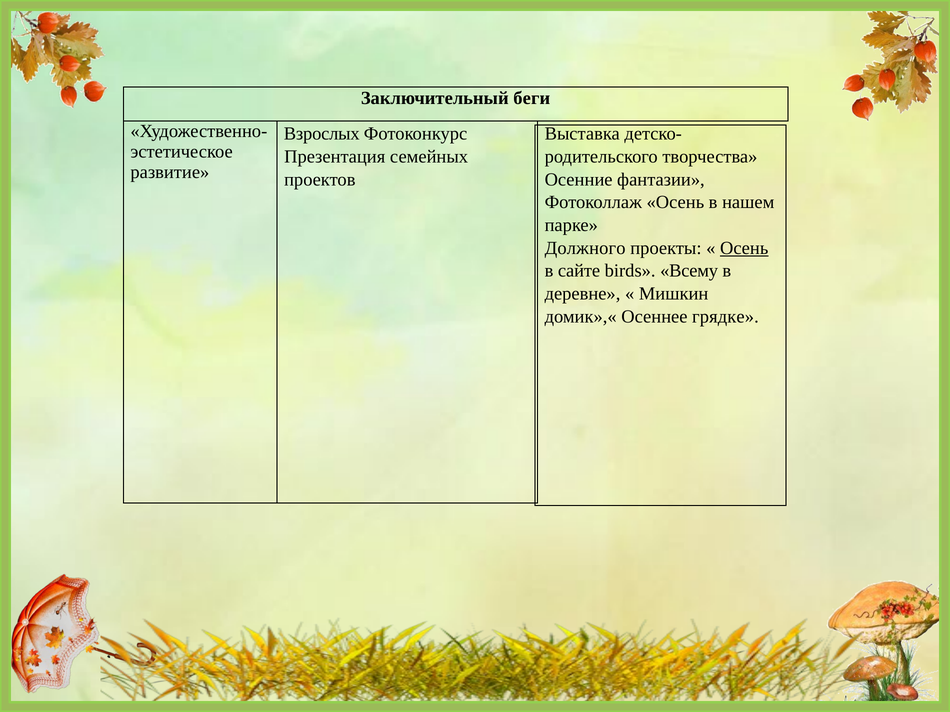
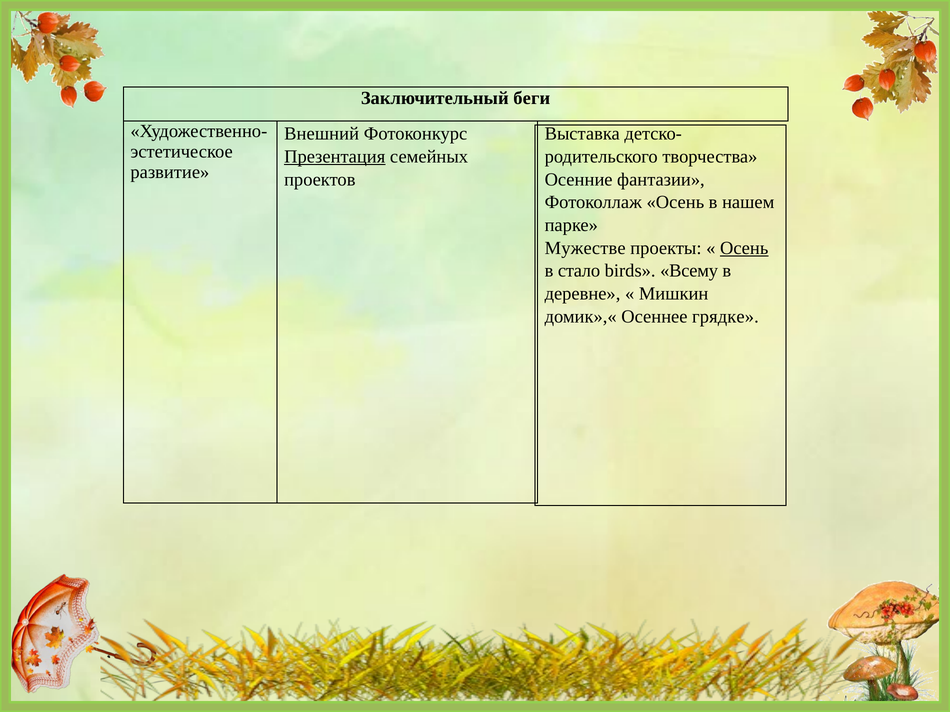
Взрослых: Взрослых -> Внешний (322, 134)
Презентация underline: none -> present (335, 157)
Должного: Должного -> Мужестве (585, 248)
сайте: сайте -> стало (579, 271)
